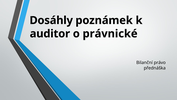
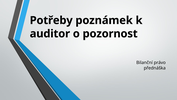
Dosáhly: Dosáhly -> Potřeby (51, 20)
právnické: právnické -> pozornost (110, 34)
